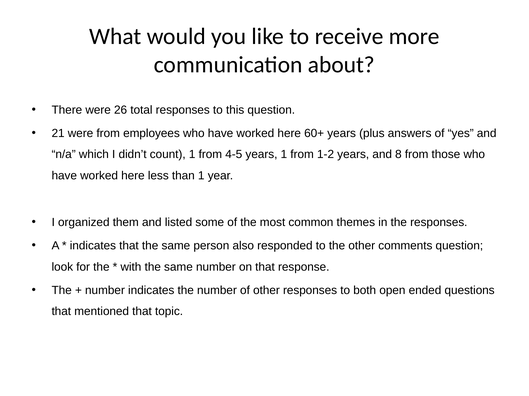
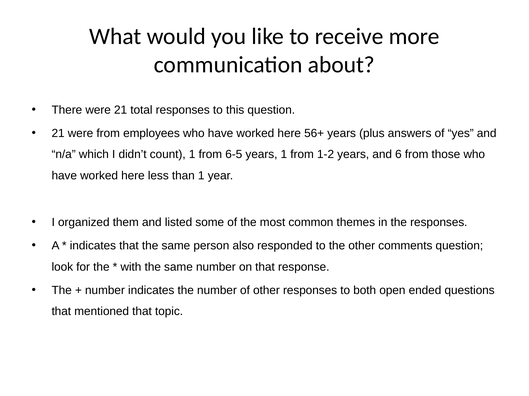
were 26: 26 -> 21 (121, 110)
60+: 60+ -> 56+ (314, 134)
4-5: 4-5 -> 6-5 (234, 155)
8: 8 -> 6 (398, 155)
